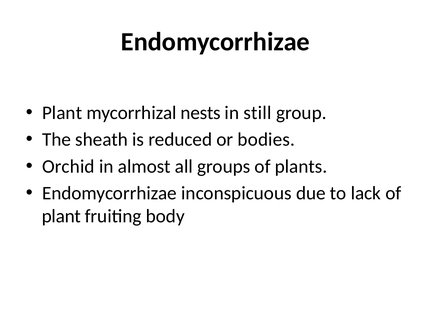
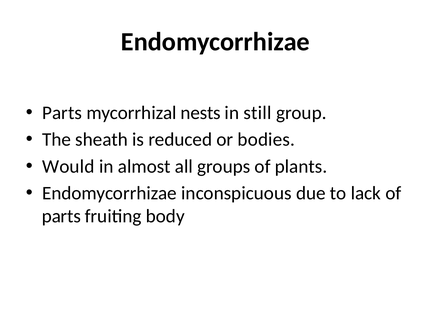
Plant: Plant -> Parts (62, 113)
Orchid: Orchid -> Would (68, 166)
plant: plant -> parts (61, 216)
